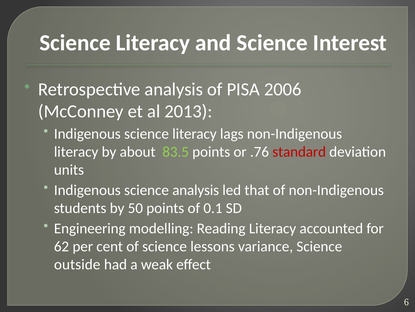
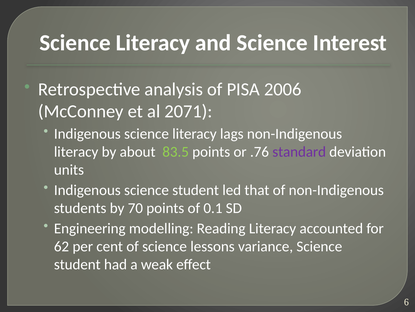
2013: 2013 -> 2071 (188, 111)
standard colour: red -> purple (299, 151)
Indigenous science analysis: analysis -> student (196, 190)
50: 50 -> 70 (135, 208)
outside: outside -> student (77, 264)
